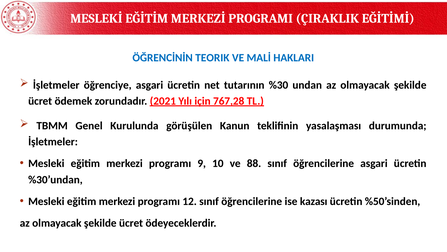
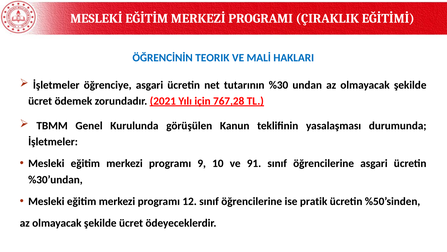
88: 88 -> 91 (254, 163)
kazası: kazası -> pratik (314, 201)
